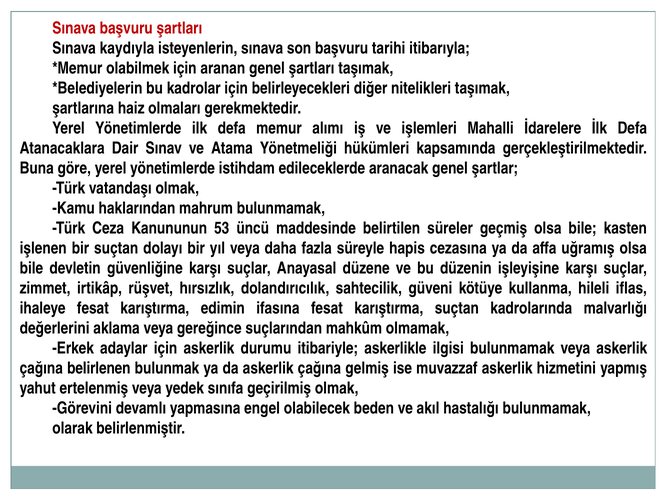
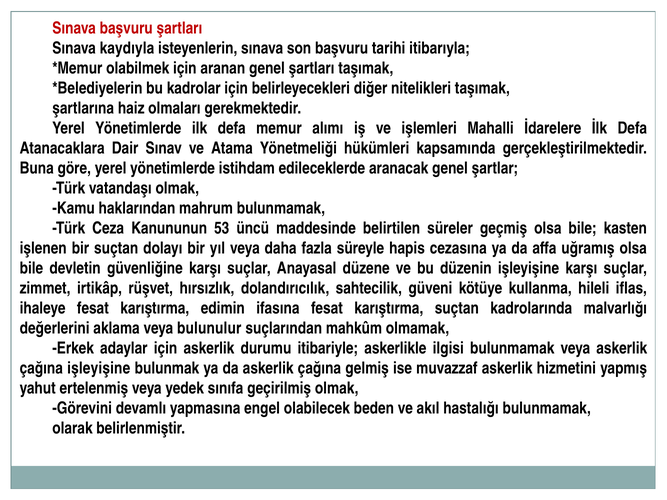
gereğince: gereğince -> bulunulur (209, 328)
çağına belirlenen: belirlenen -> işleyişine (99, 368)
